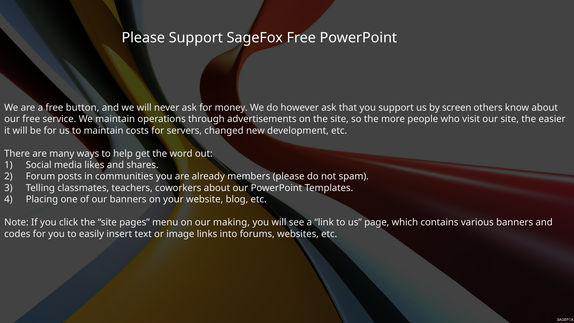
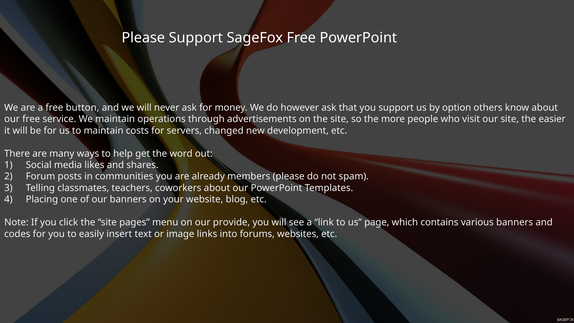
screen: screen -> option (457, 108)
making: making -> provide (231, 222)
